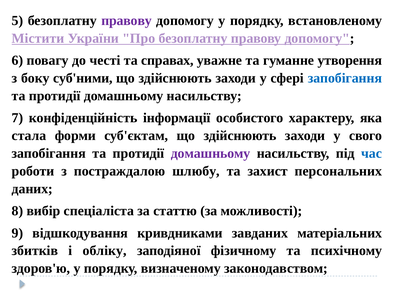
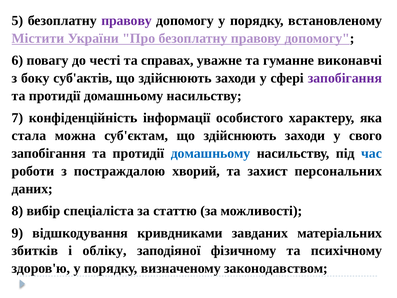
утворення: утворення -> виконавчі (350, 60)
суб'ними: суб'ними -> суб'актів (83, 78)
запобігання colour: blue -> purple (345, 78)
форми: форми -> можна (75, 136)
домашньому colour: purple -> blue (211, 153)
шлюбу: шлюбу -> хворий (196, 171)
